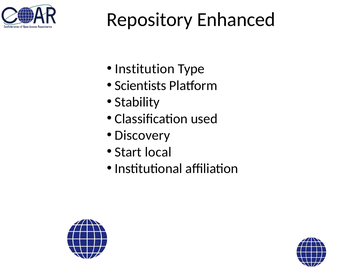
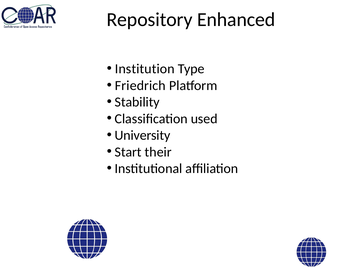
Scientists: Scientists -> Friedrich (140, 85)
Discovery: Discovery -> University (143, 135)
local: local -> their (158, 152)
